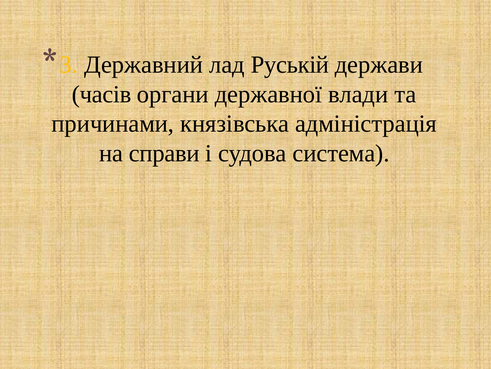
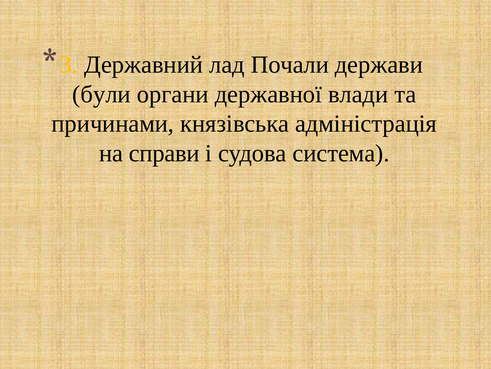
Руській: Руській -> Почали (290, 65)
часів: часів -> були (102, 94)
